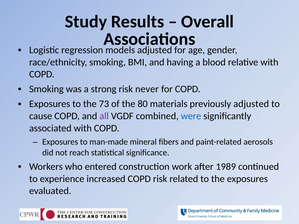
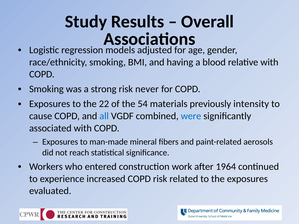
73: 73 -> 22 (104, 104)
80: 80 -> 54 (143, 104)
previously adjusted: adjusted -> intensity (251, 104)
all colour: purple -> blue (104, 116)
1989: 1989 -> 1964 (226, 167)
